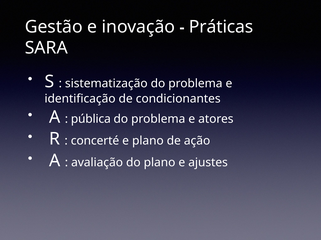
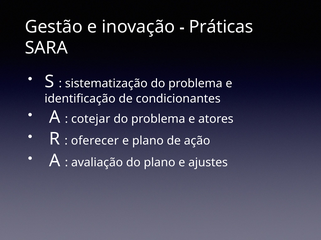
pública: pública -> cotejar (91, 119)
concerté: concerté -> oferecer (95, 141)
